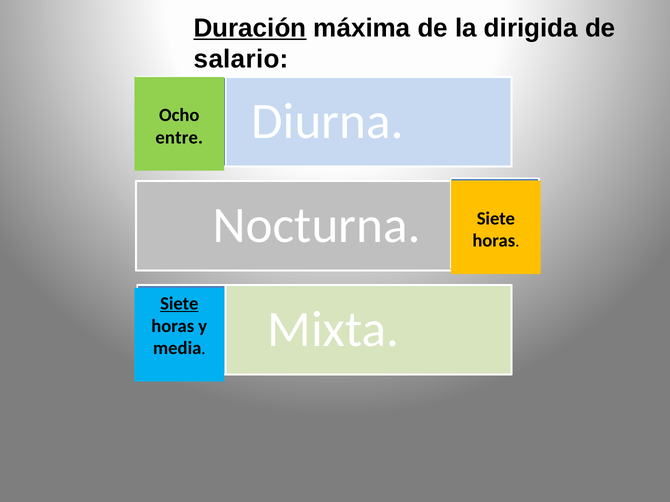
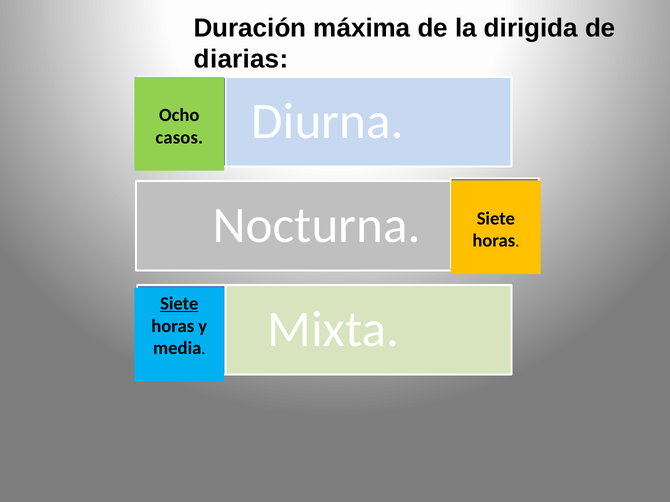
Duración underline: present -> none (250, 28)
salario: salario -> diarias (241, 59)
entre: entre -> casos (179, 138)
